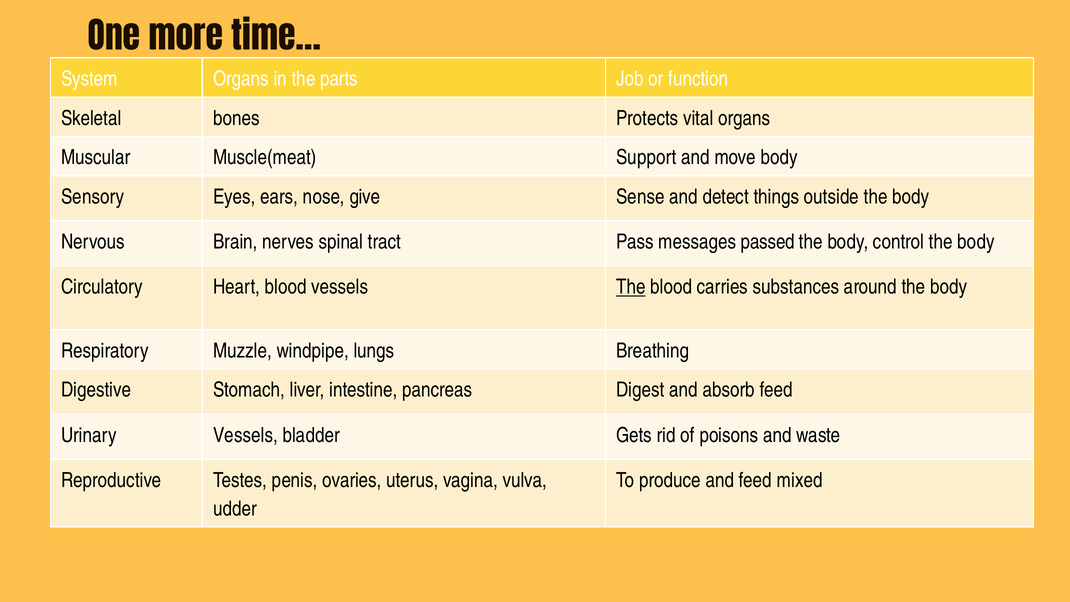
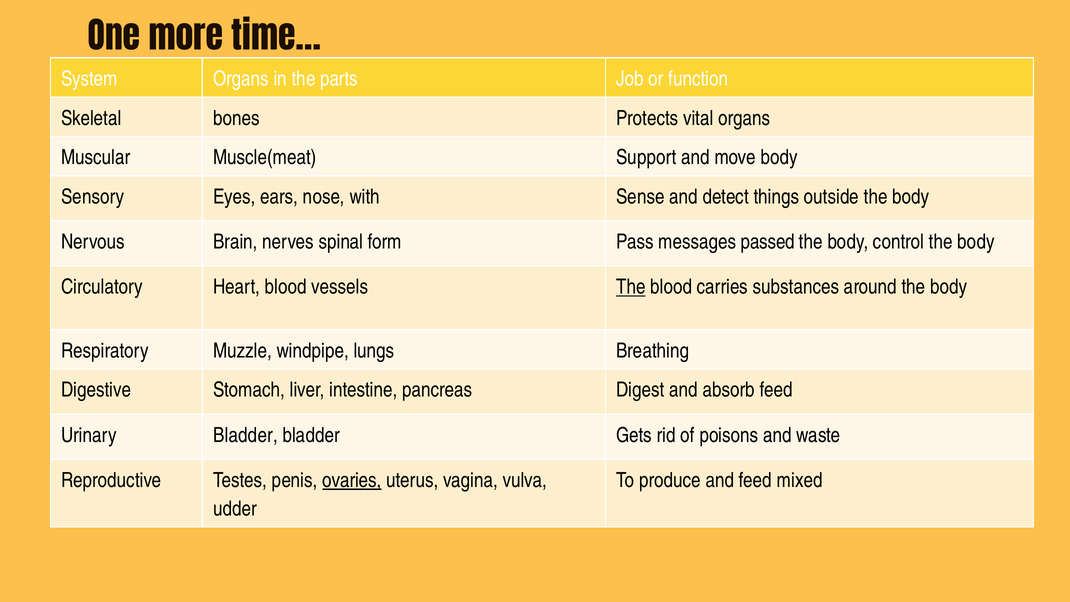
give: give -> with (365, 197)
tract: tract -> form (385, 242)
Urinary Vessels: Vessels -> Bladder (245, 435)
ovaries underline: none -> present (352, 480)
